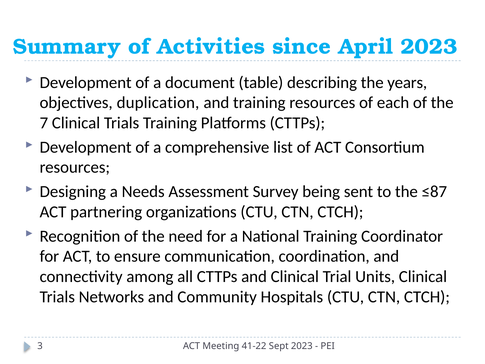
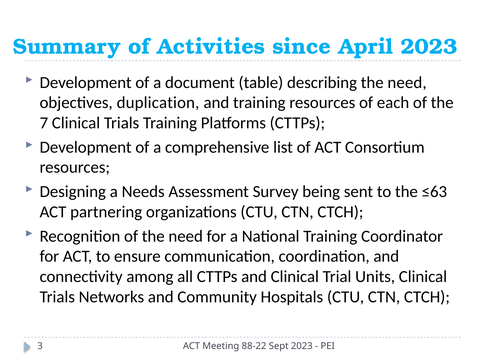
describing the years: years -> need (407, 82)
≤87: ≤87 -> ≤63 (434, 192)
41-22: 41-22 -> 88-22 (254, 346)
